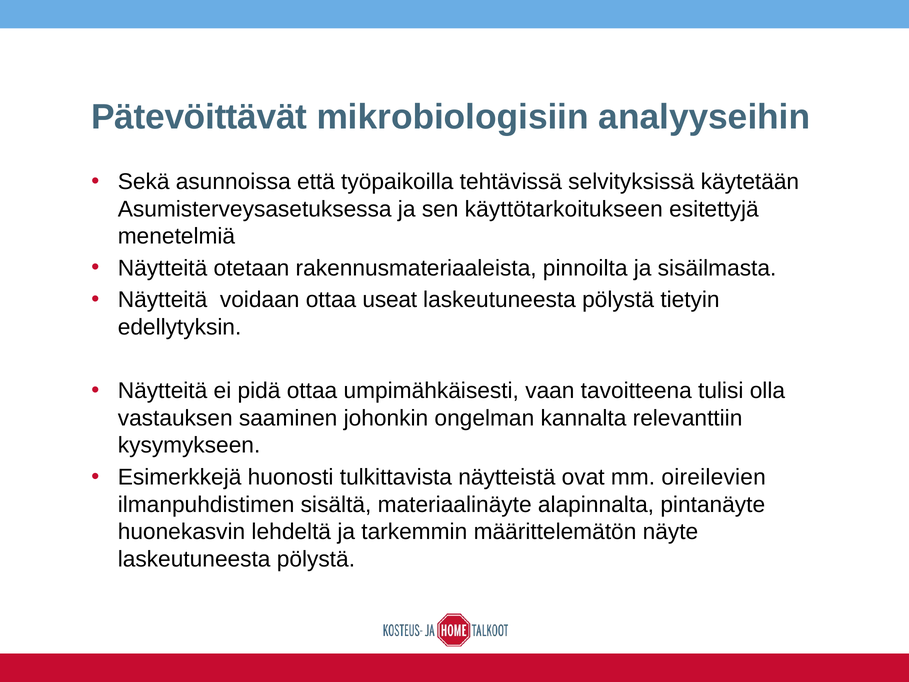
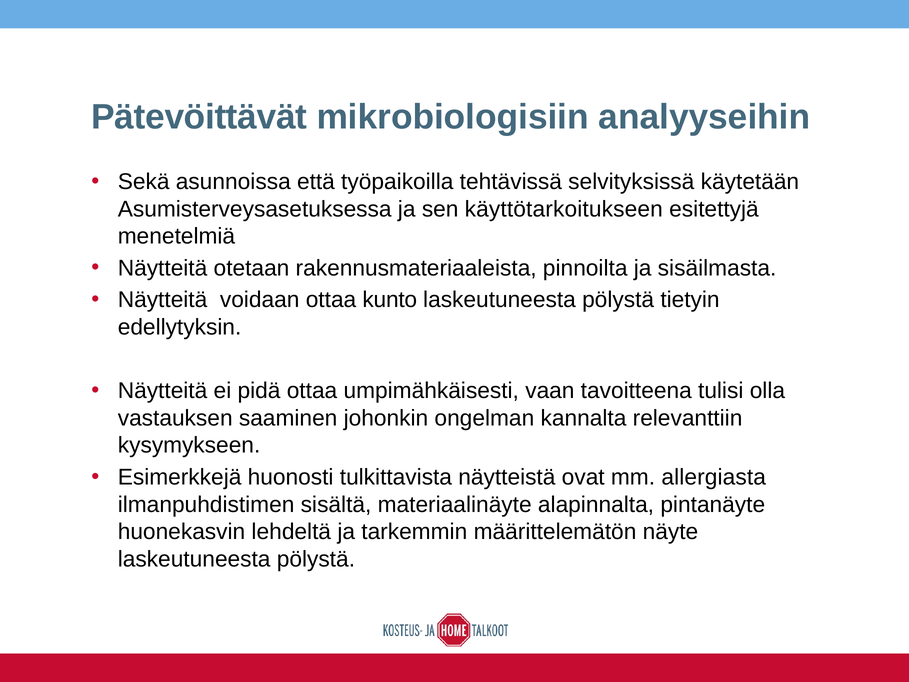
useat: useat -> kunto (390, 300)
oireilevien: oireilevien -> allergiasta (714, 477)
